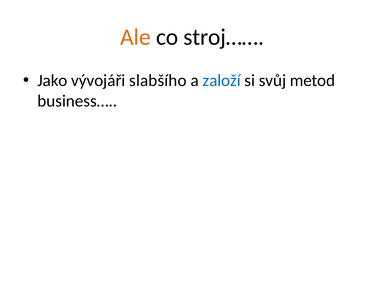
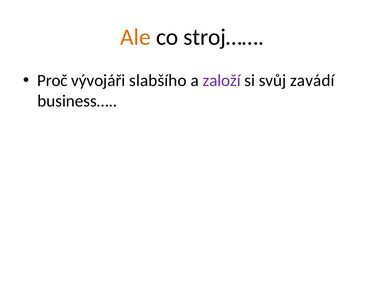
Jako: Jako -> Proč (52, 81)
založí colour: blue -> purple (222, 81)
metod: metod -> zavádí (312, 81)
